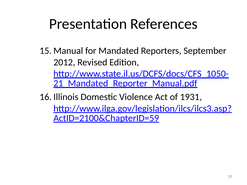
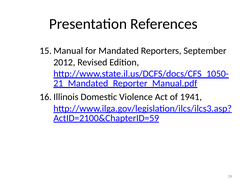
1931: 1931 -> 1941 (191, 97)
